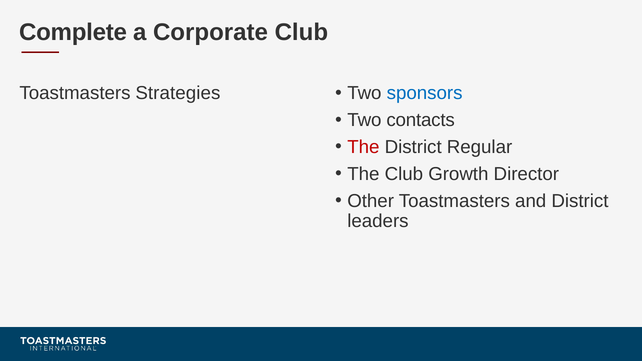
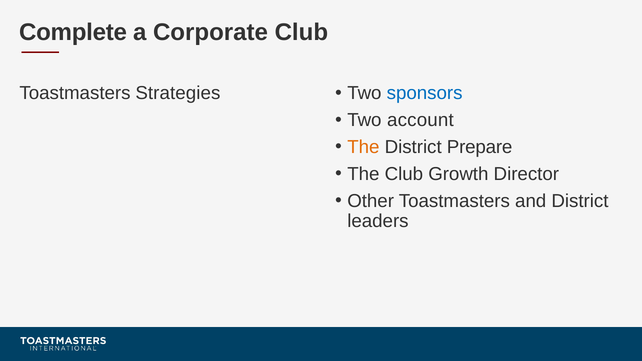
contacts: contacts -> account (420, 120)
The colour: red -> orange (363, 147)
Regular: Regular -> Prepare (480, 147)
